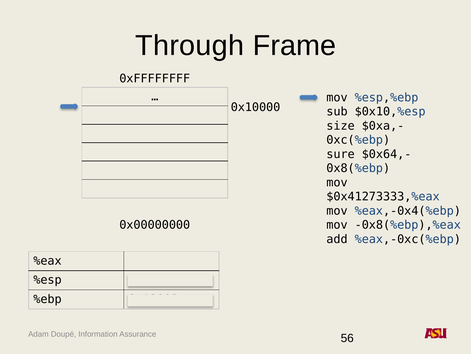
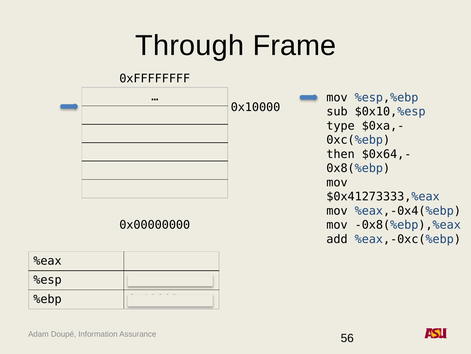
size: size -> type (341, 126)
sure: sure -> then (341, 154)
